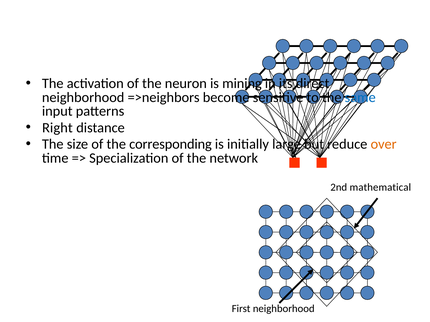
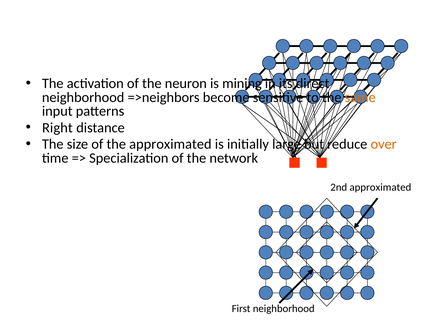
same colour: blue -> orange (360, 97)
the corresponding: corresponding -> approximated (170, 144)
2nd mathematical: mathematical -> approximated (380, 187)
